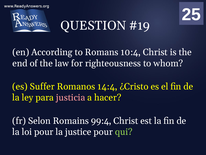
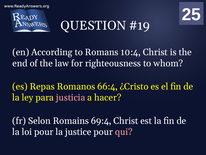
Suffer: Suffer -> Repas (42, 86)
14:4: 14:4 -> 66:4 (108, 86)
99:4: 99:4 -> 69:4 (101, 120)
qui colour: light green -> pink (124, 131)
